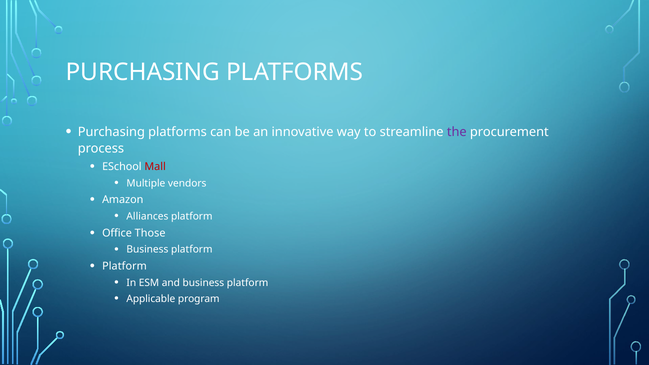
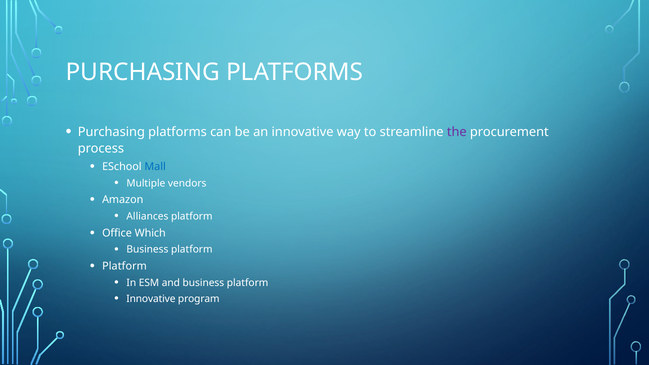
Mall colour: red -> blue (155, 167)
Those: Those -> Which (150, 233)
Applicable: Applicable -> Innovative (151, 299)
